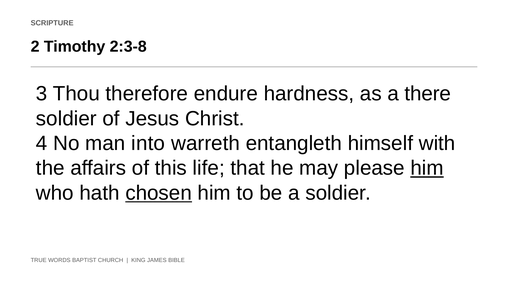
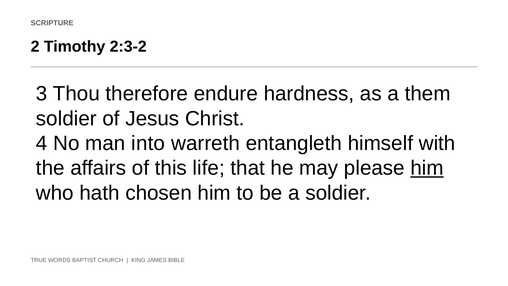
2:3-8: 2:3-8 -> 2:3-2 (128, 47)
there: there -> them (428, 94)
chosen underline: present -> none (159, 193)
